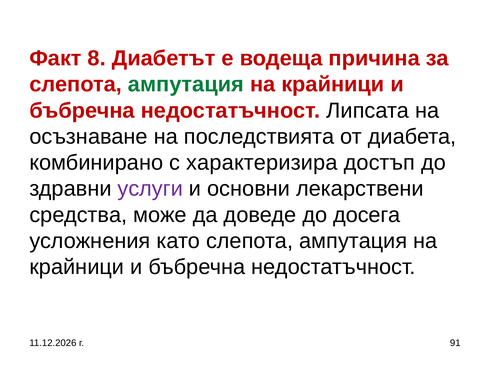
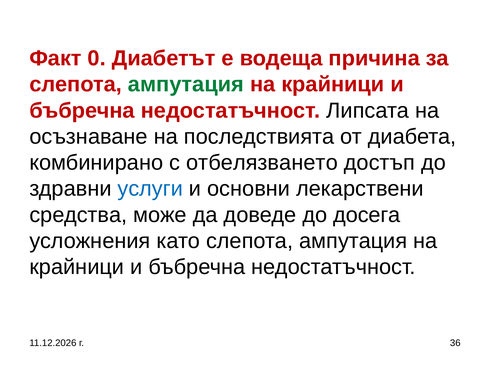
8: 8 -> 0 (97, 58)
характеризира: характеризира -> отбелязването (262, 163)
услуги colour: purple -> blue (150, 189)
91: 91 -> 36 (455, 344)
